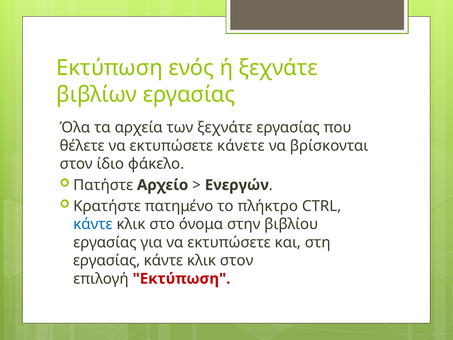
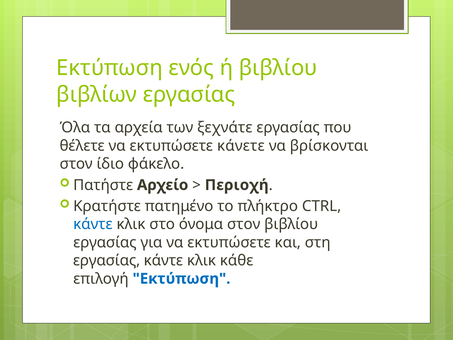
ή ξεχνάτε: ξεχνάτε -> βιβλίου (278, 68)
Ενεργών: Ενεργών -> Περιοχή (237, 185)
όνομα στην: στην -> στον (244, 224)
κλικ στον: στον -> κάθε (237, 260)
Εκτύπωση colour: red -> blue (182, 278)
